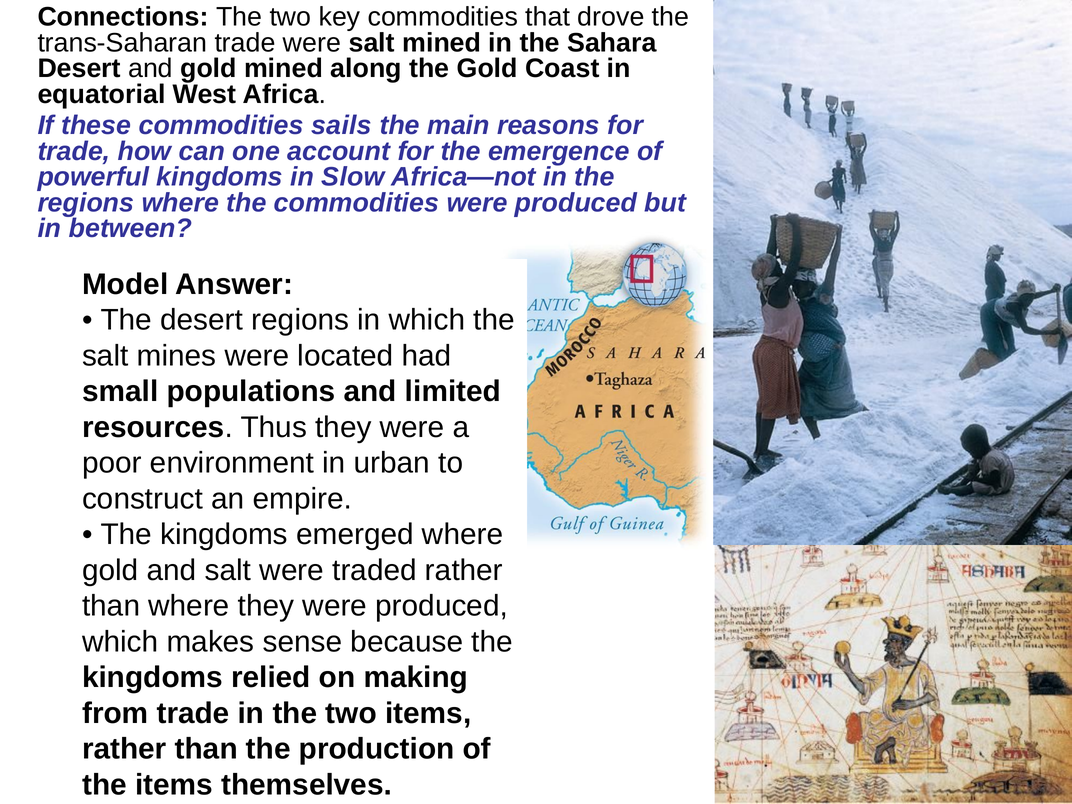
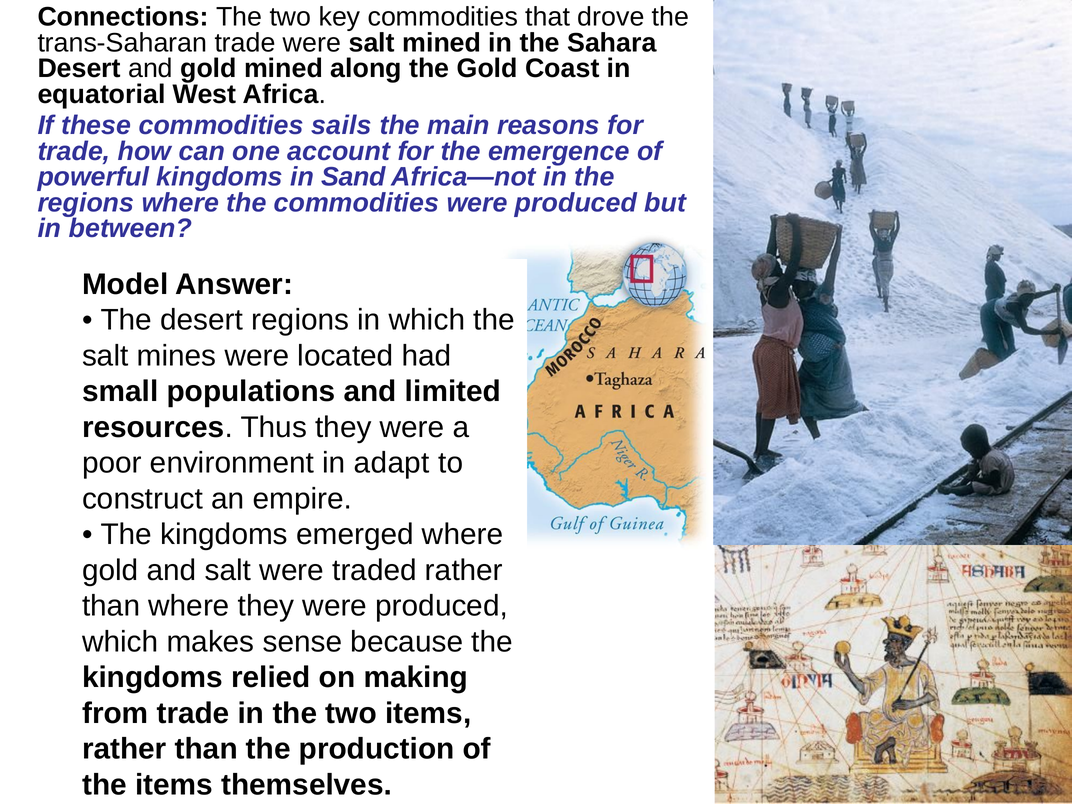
Slow: Slow -> Sand (353, 177)
urban: urban -> adapt (392, 463)
